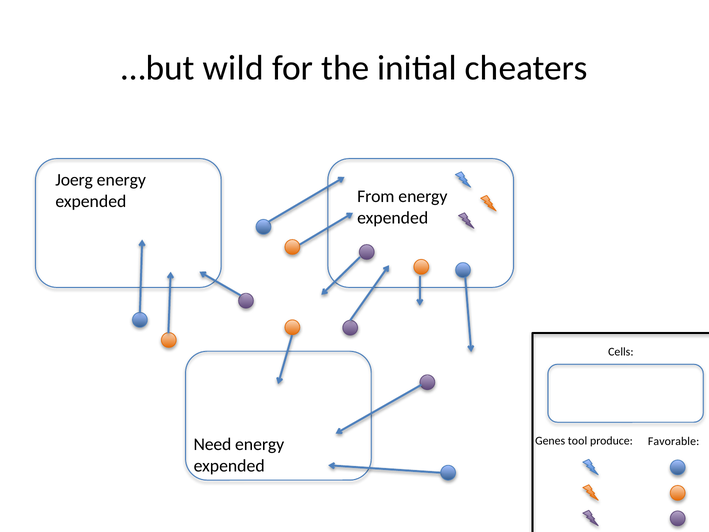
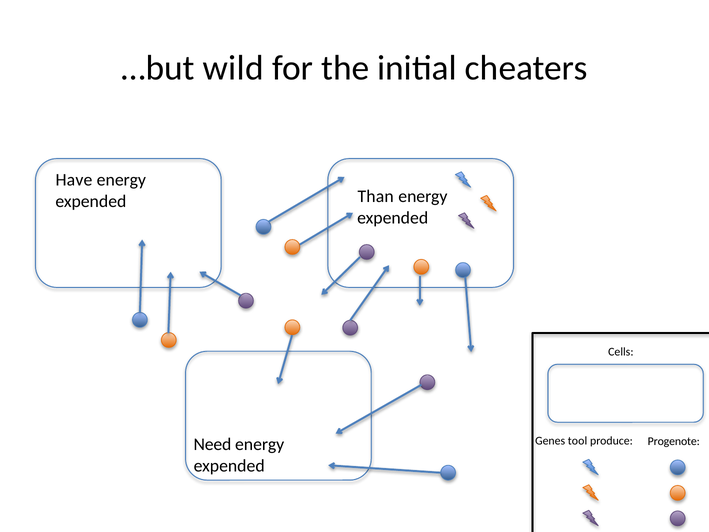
Joerg: Joerg -> Have (74, 180)
From: From -> Than (376, 196)
Favorable: Favorable -> Progenote (674, 441)
